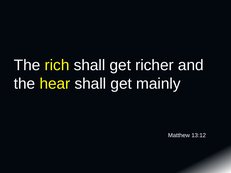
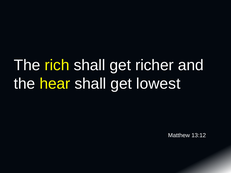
mainly: mainly -> lowest (158, 84)
